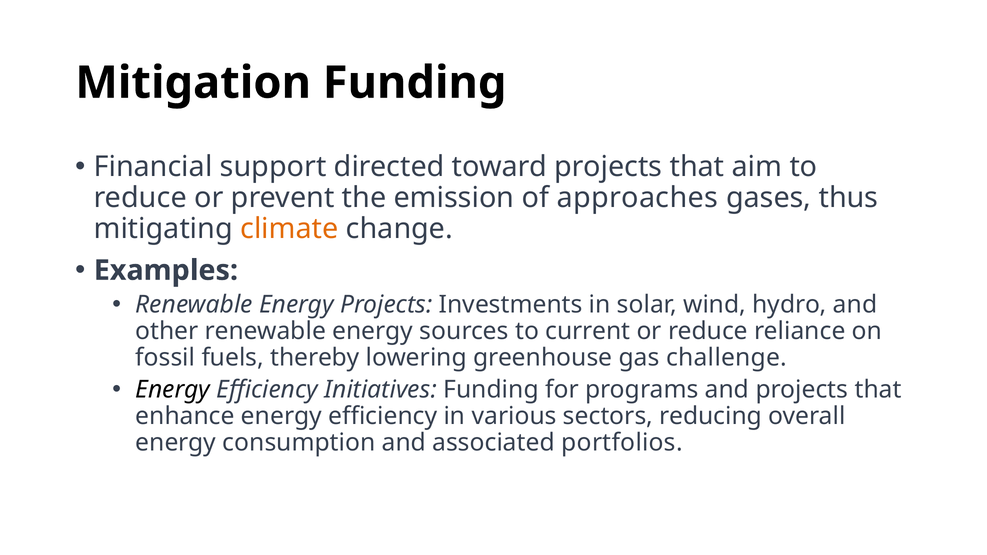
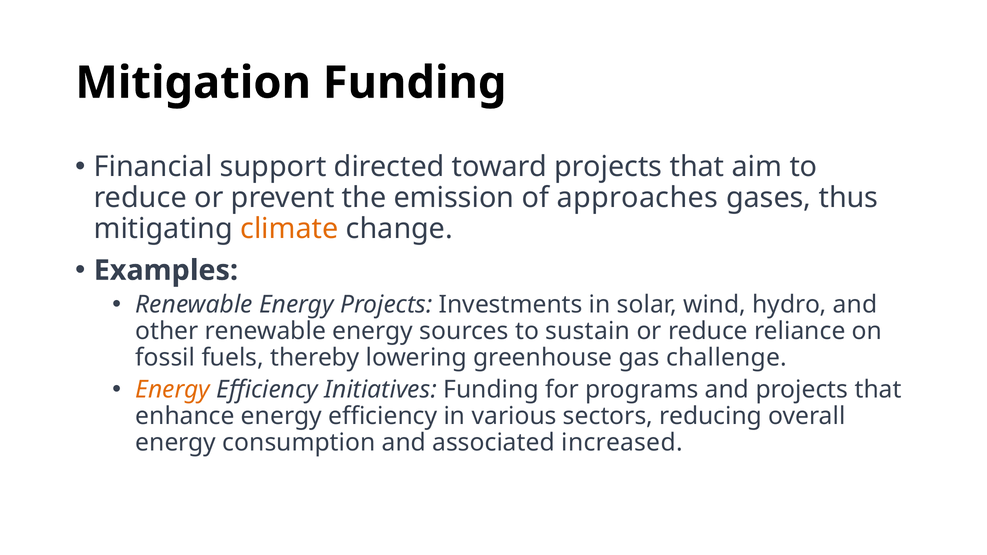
current: current -> sustain (588, 331)
Energy colour: black -> orange (173, 390)
portfolios: portfolios -> increased (622, 443)
